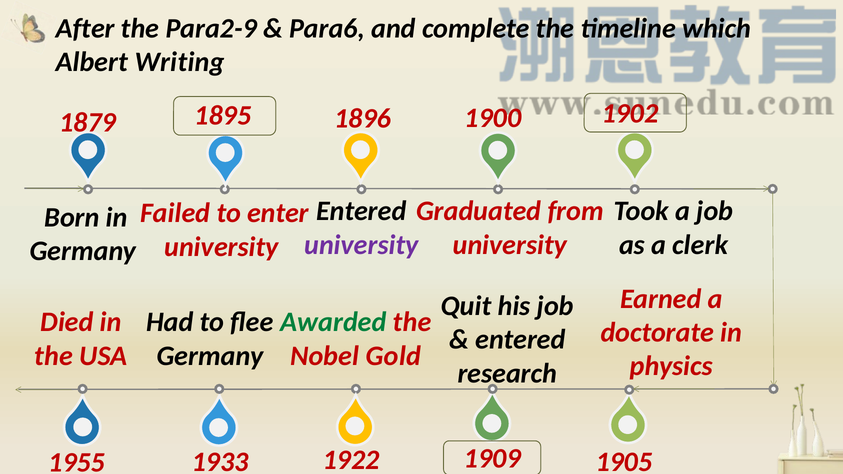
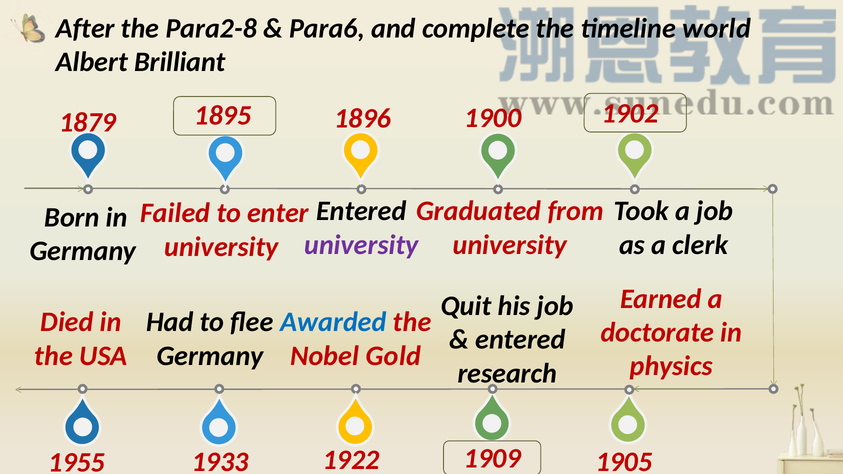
Para2-9: Para2-9 -> Para2-8 (211, 28)
which: which -> world (717, 28)
Writing: Writing -> Brilliant (180, 62)
Awarded colour: green -> blue (334, 322)
